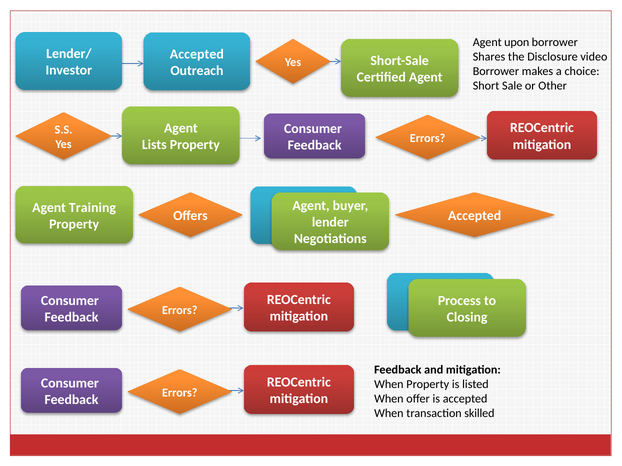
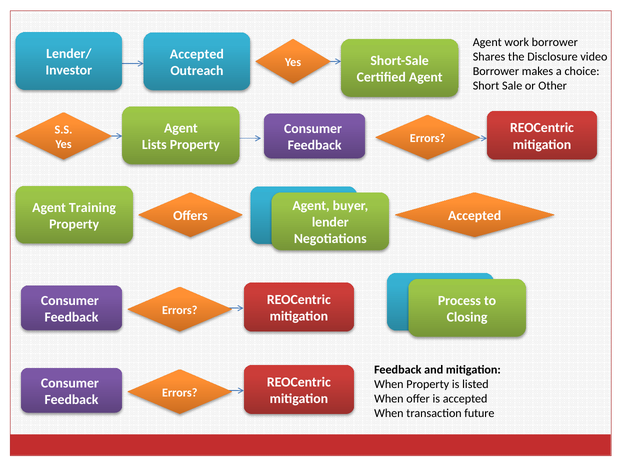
upon: upon -> work (517, 42)
skilled: skilled -> future (479, 414)
